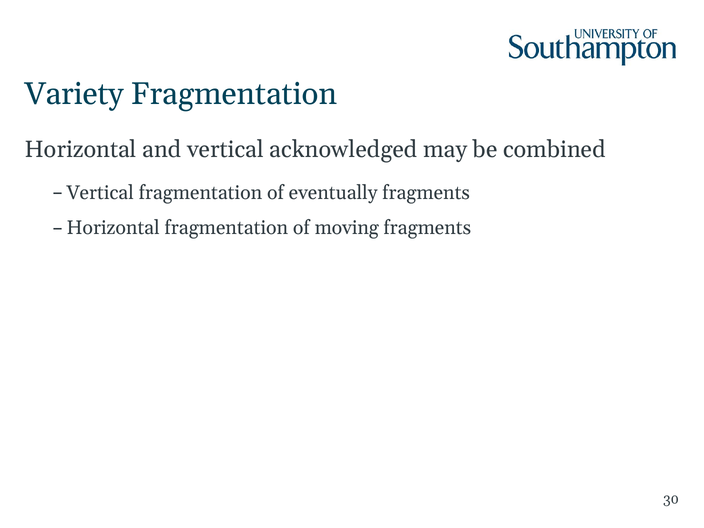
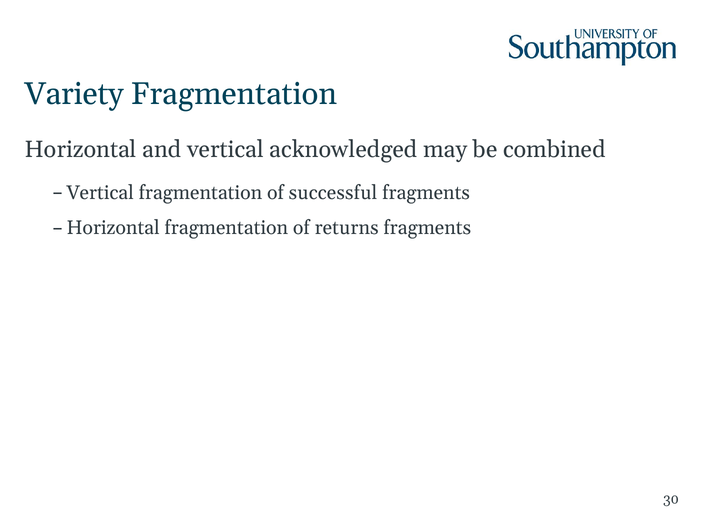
eventually: eventually -> successful (333, 193)
moving: moving -> returns (347, 228)
